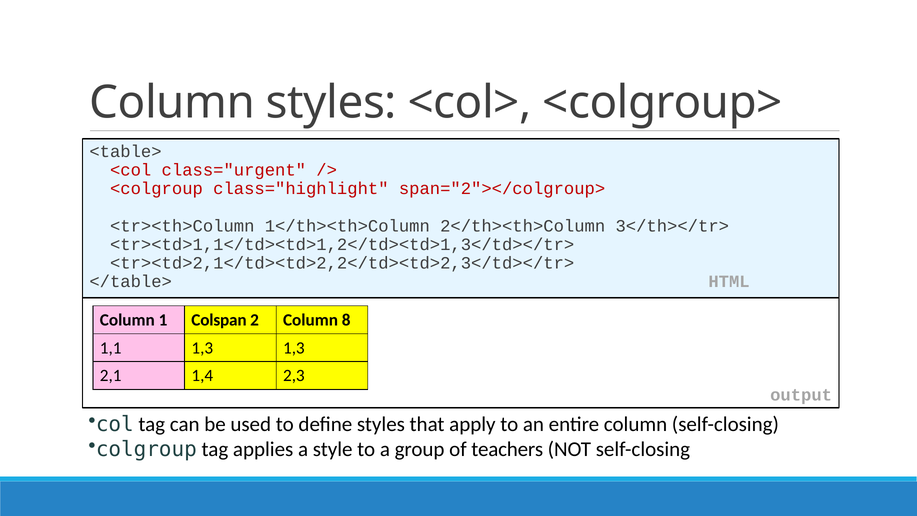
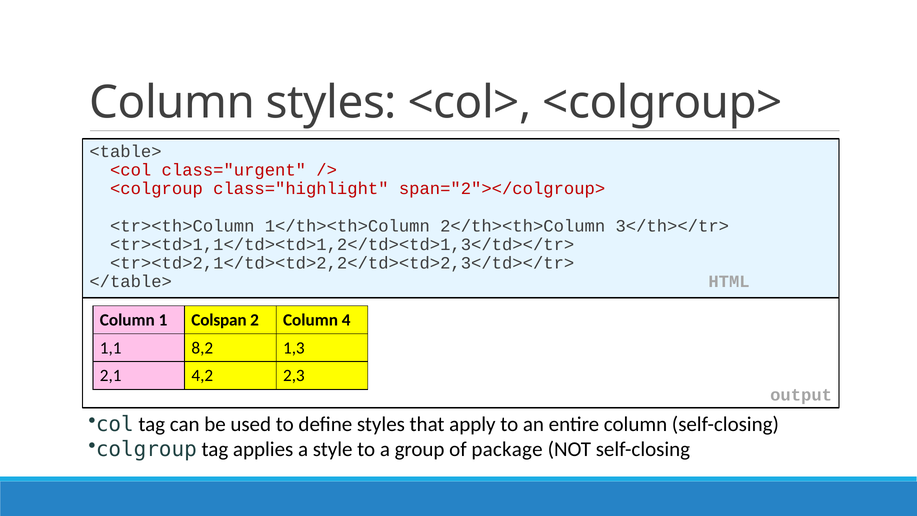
8: 8 -> 4 (346, 320)
1,1 1,3: 1,3 -> 8,2 (202, 348)
1,4: 1,4 -> 4,2 (202, 376)
teachers: teachers -> package (507, 449)
